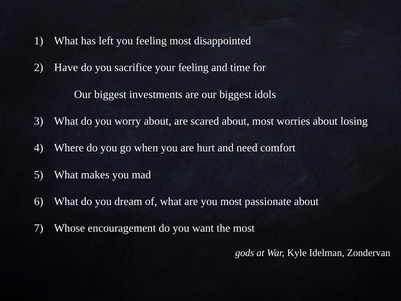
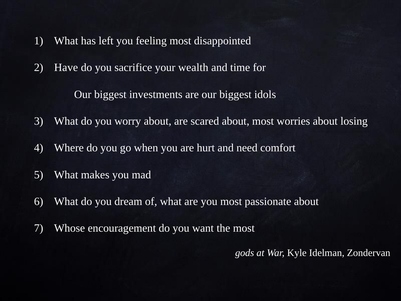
your feeling: feeling -> wealth (193, 68)
